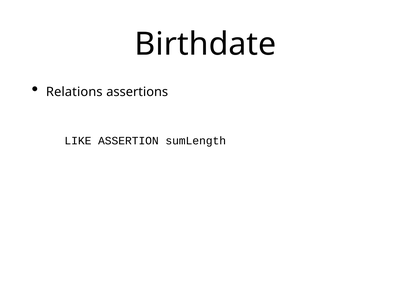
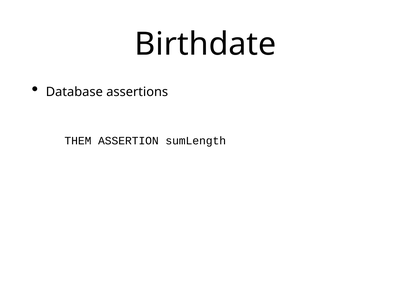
Relations: Relations -> Database (74, 92)
LIKE: LIKE -> THEM (78, 141)
